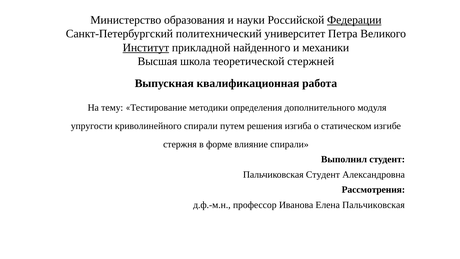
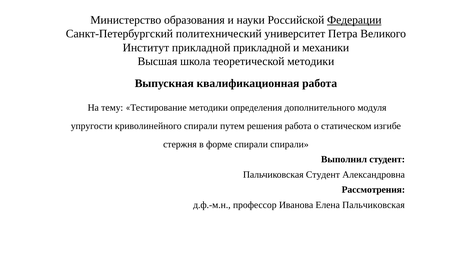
Институт underline: present -> none (146, 48)
прикладной найденного: найденного -> прикладной (262, 48)
теоретической стержней: стержней -> методики (311, 61)
решения изгиба: изгиба -> работа (298, 126)
форме влияние: влияние -> спирали (251, 144)
